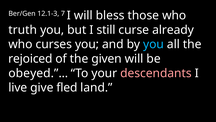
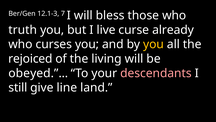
still: still -> live (106, 30)
you colour: light blue -> yellow (153, 44)
given: given -> living (106, 59)
live: live -> still (18, 87)
fled: fled -> line (67, 87)
